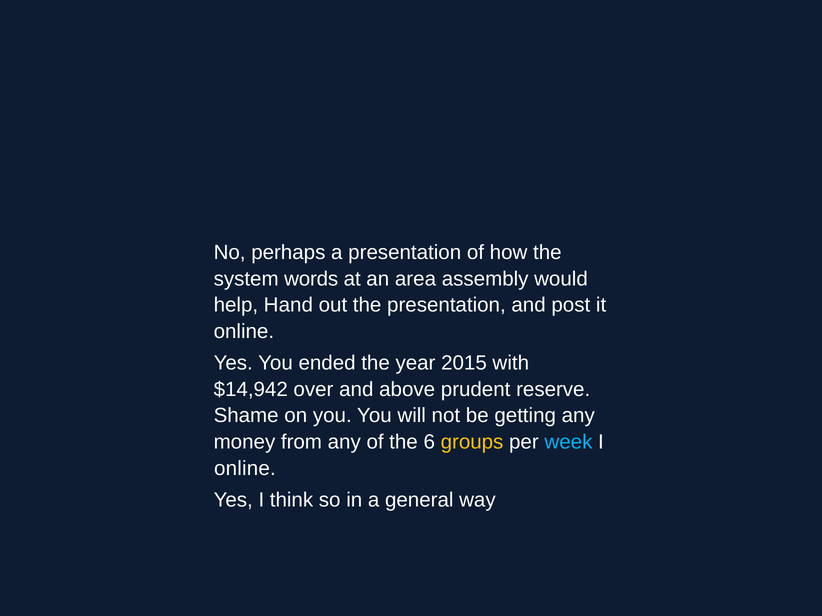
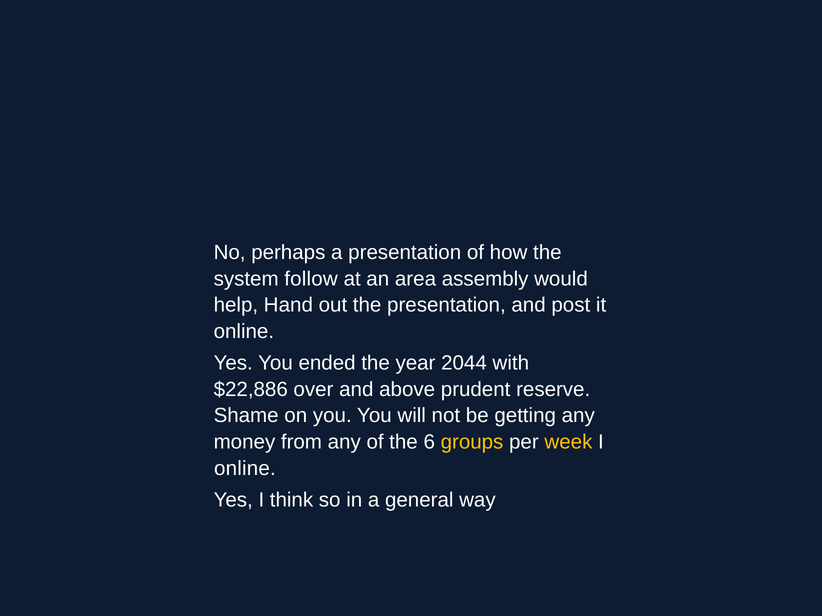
words: words -> follow (311, 279)
2015: 2015 -> 2044 (464, 363)
$14,942: $14,942 -> $22,886 (251, 390)
week colour: light blue -> yellow (568, 442)
